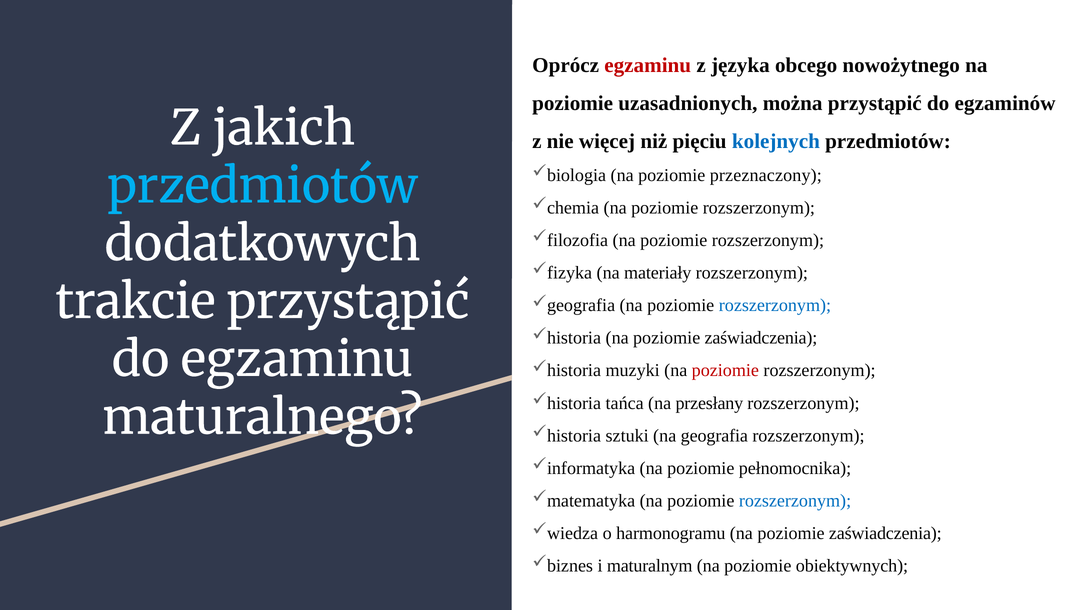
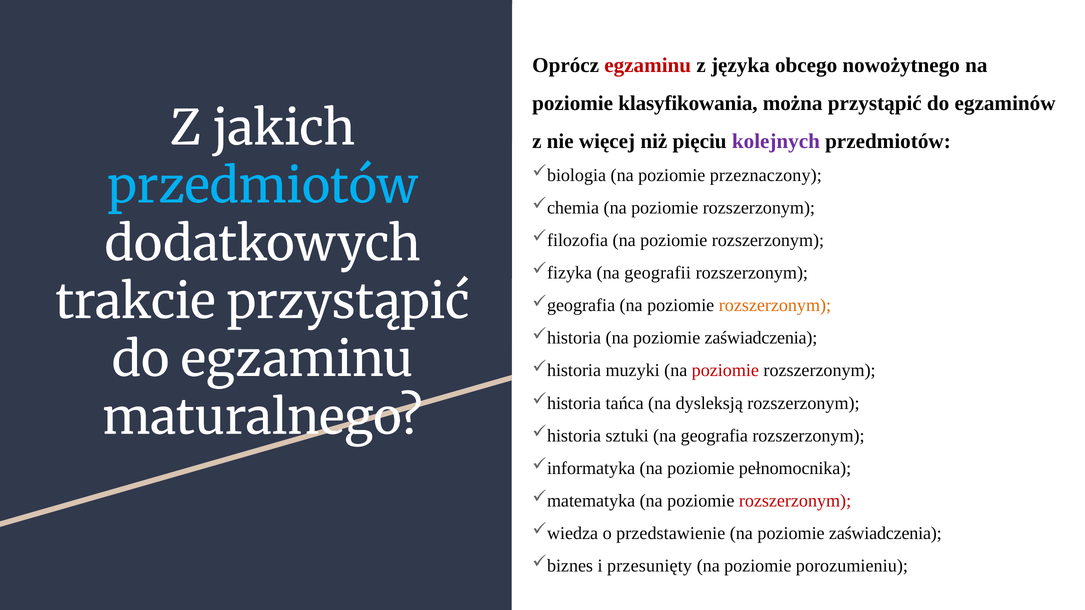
uzasadnionych: uzasadnionych -> klasyfikowania (688, 103)
kolejnych colour: blue -> purple (776, 141)
materiały: materiały -> geografii (658, 273)
rozszerzonym colour: blue -> orange (775, 306)
przesłany: przesłany -> dysleksją (709, 403)
rozszerzonym colour: blue -> red (795, 501)
harmonogramu: harmonogramu -> przedstawienie (671, 533)
maturalnym: maturalnym -> przesunięty (650, 566)
obiektywnych: obiektywnych -> porozumieniu (852, 566)
